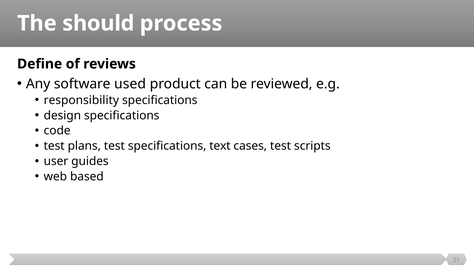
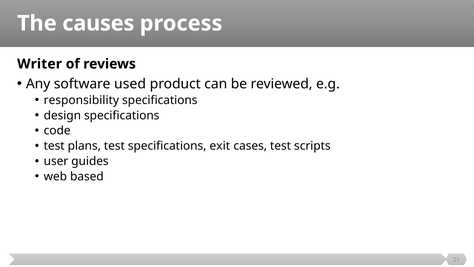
should: should -> causes (98, 23)
Define: Define -> Writer (40, 64)
text: text -> exit (220, 146)
